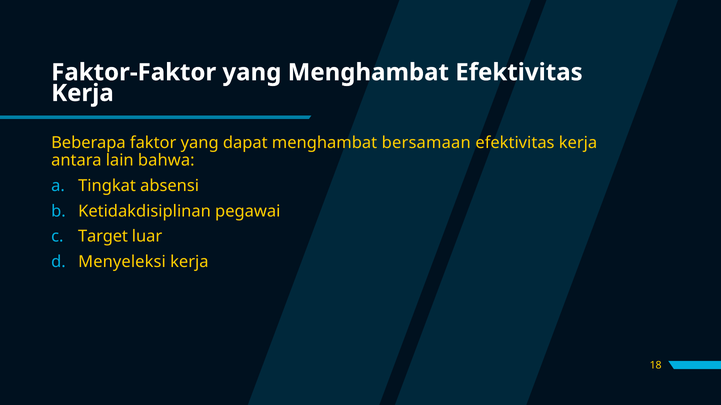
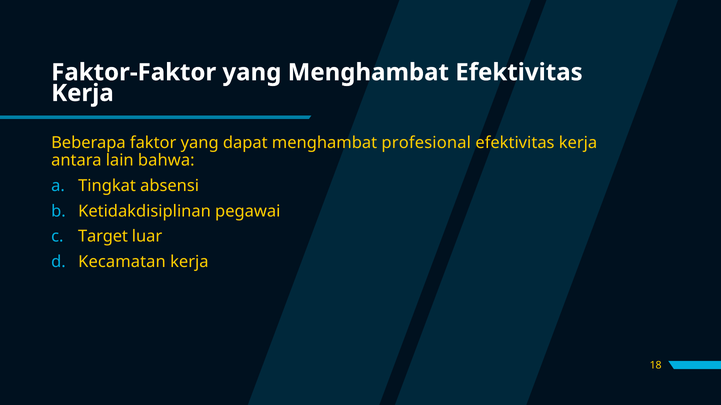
bersamaan: bersamaan -> profesional (426, 143)
Menyeleksi: Menyeleksi -> Kecamatan (122, 262)
